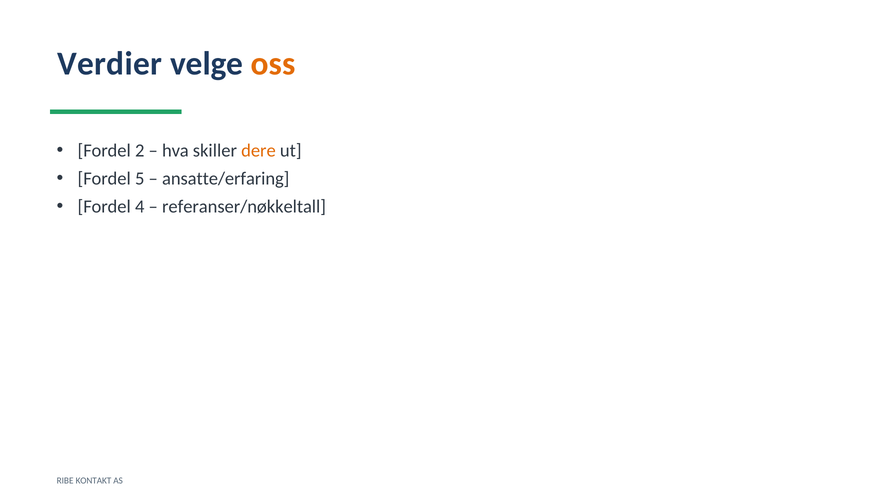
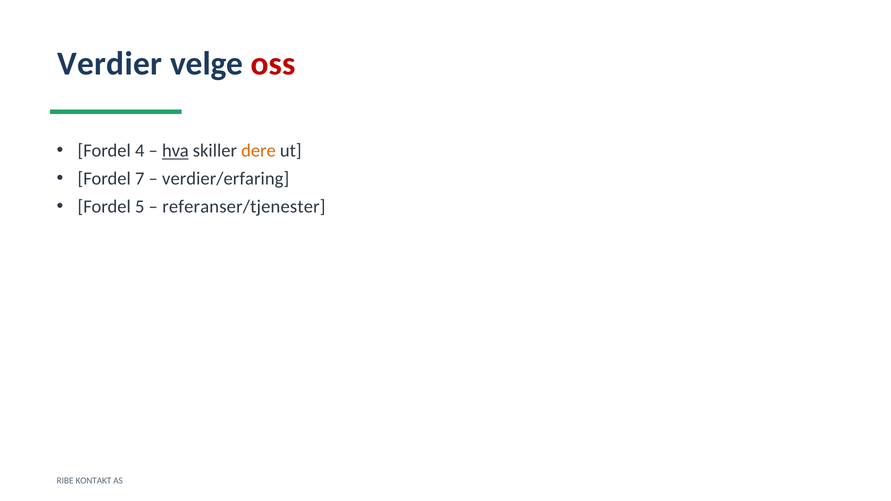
oss colour: orange -> red (273, 64)
2: 2 -> 4 (140, 151)
hva underline: none -> present (175, 151)
5: 5 -> 7 (140, 179)
ansatte/erfaring: ansatte/erfaring -> verdier/erfaring (226, 179)
4: 4 -> 5 (140, 207)
referanser/nøkkeltall: referanser/nøkkeltall -> referanser/tjenester (244, 207)
